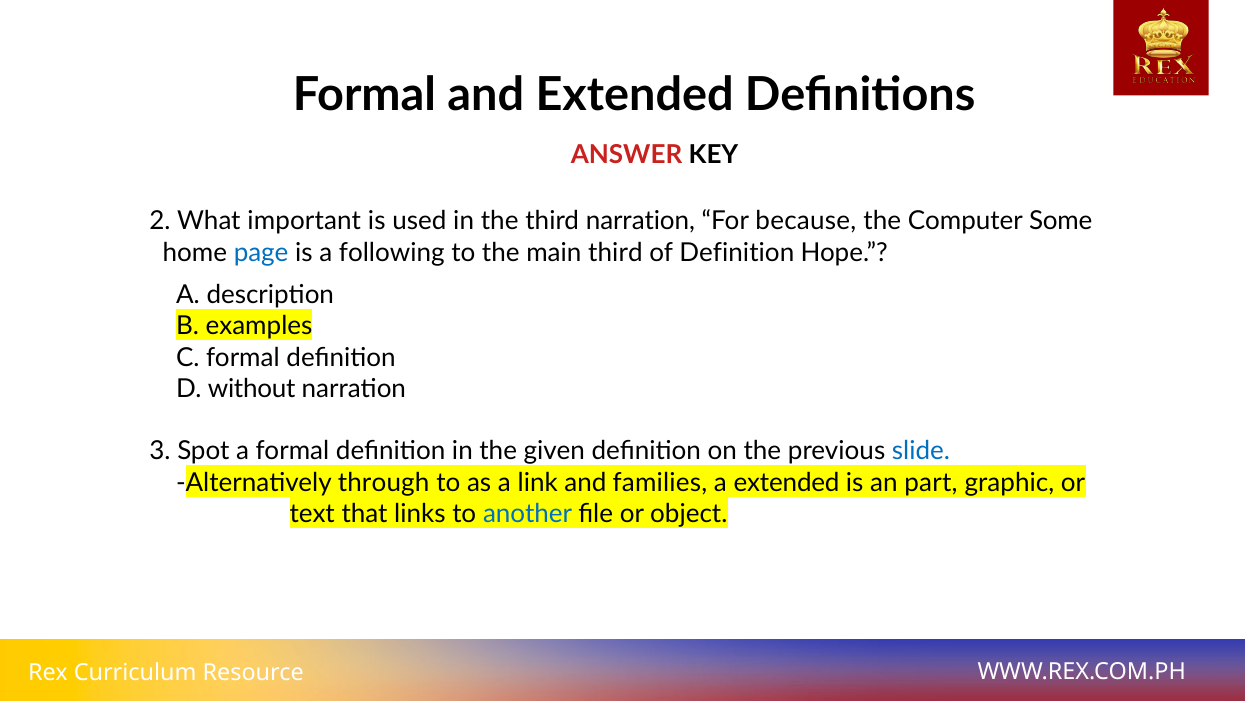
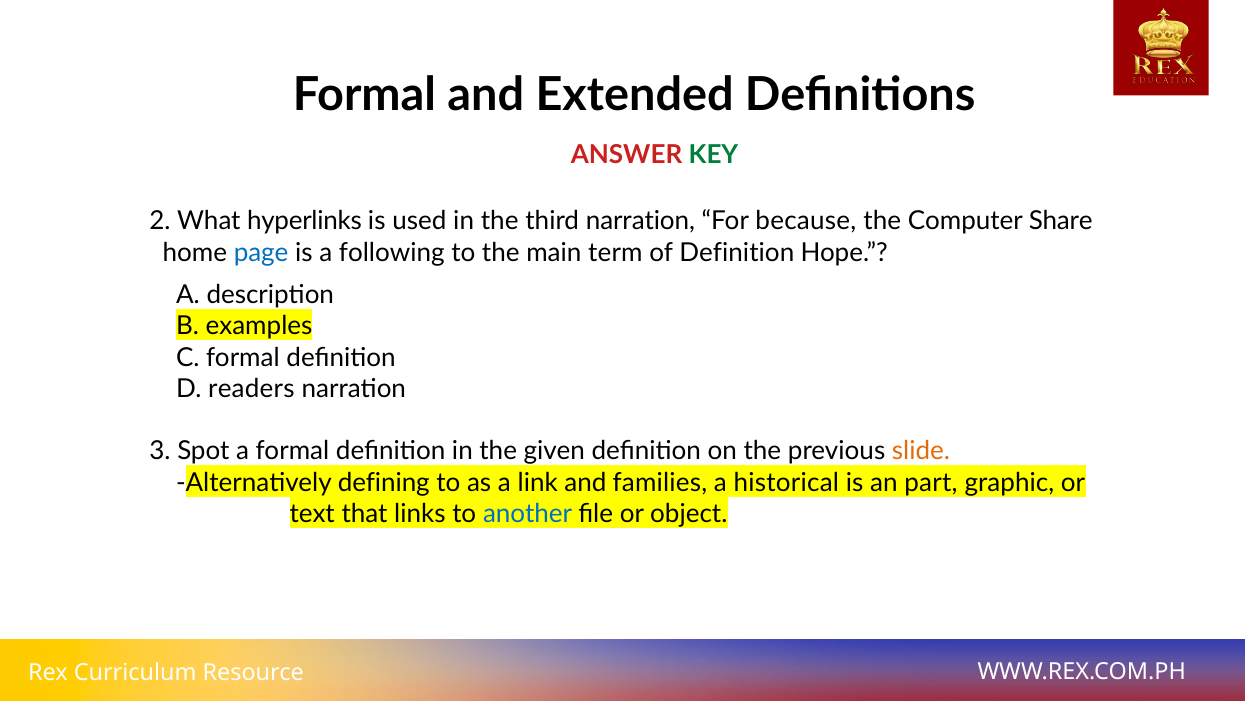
KEY colour: black -> green (714, 155)
important: important -> hyperlinks (304, 221)
Some: Some -> Share (1061, 221)
main third: third -> term (615, 252)
without: without -> readers (251, 388)
slide colour: blue -> orange (921, 451)
through: through -> defining (384, 482)
a extended: extended -> historical (786, 482)
